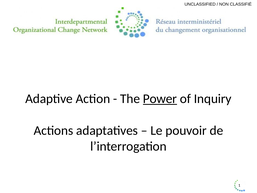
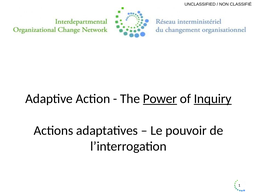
Inquiry underline: none -> present (213, 99)
